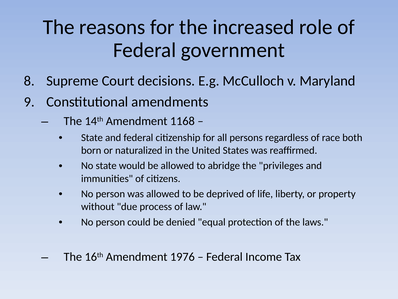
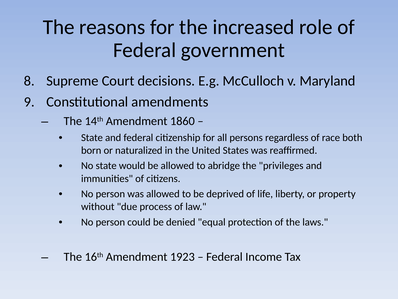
1168: 1168 -> 1860 (182, 121)
1976: 1976 -> 1923 (182, 257)
